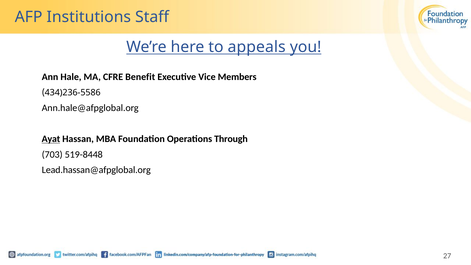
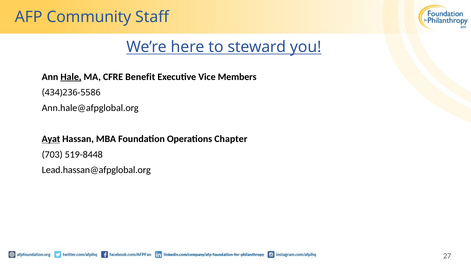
Institutions: Institutions -> Community (89, 17)
appeals: appeals -> steward (257, 47)
Hale underline: none -> present (71, 77)
Through: Through -> Chapter (231, 139)
